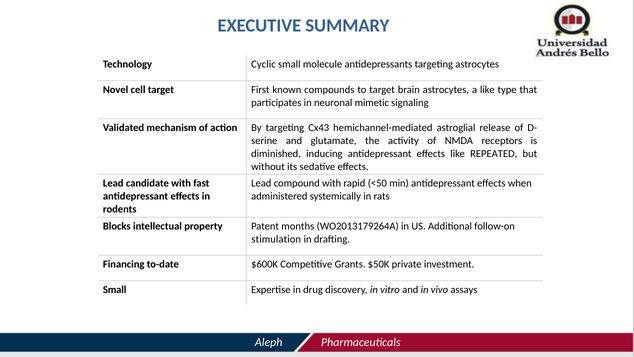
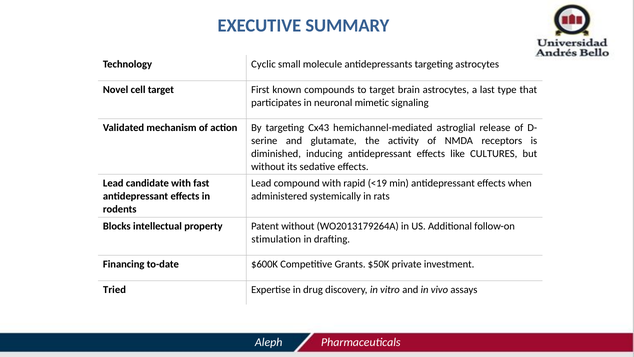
a like: like -> last (487, 90)
REPEATED: REPEATED -> CULTURES (494, 153)
˂50: ˂50 -> ˂19 (377, 183)
Patent months: months -> without (298, 226)
Small: Small -> Tried (115, 290)
